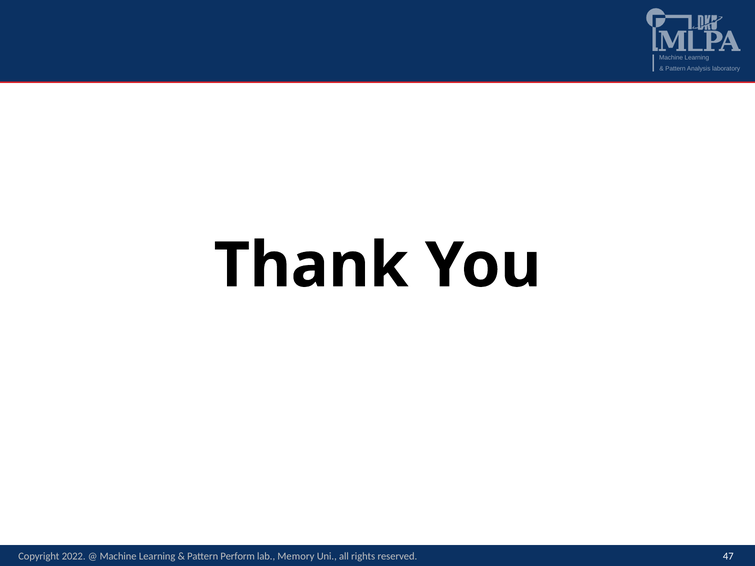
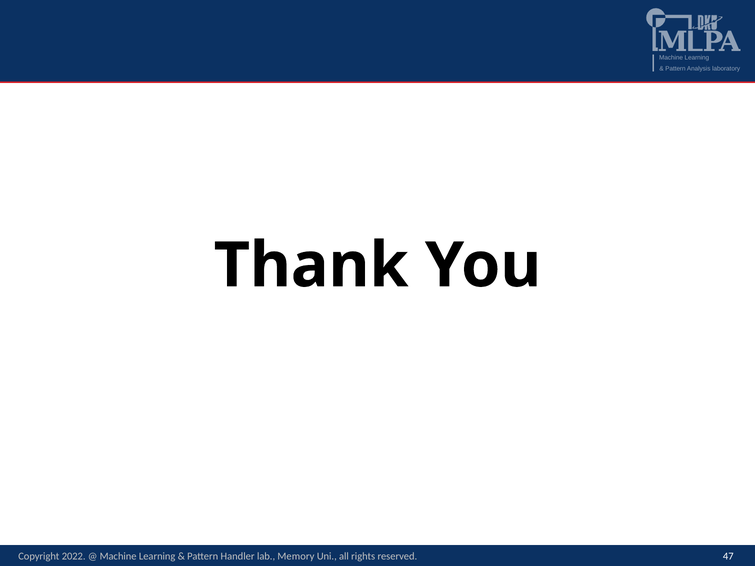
Perform: Perform -> Handler (238, 556)
